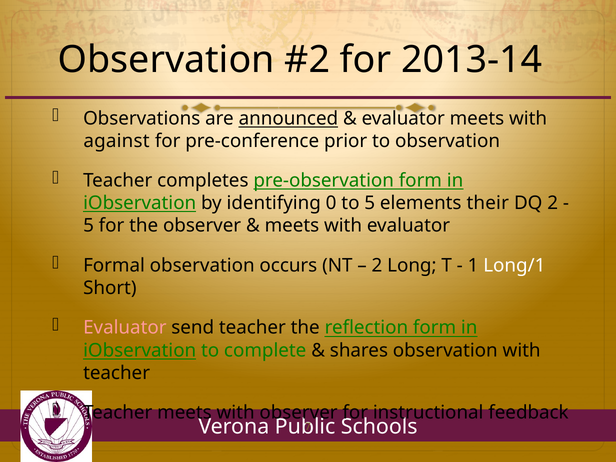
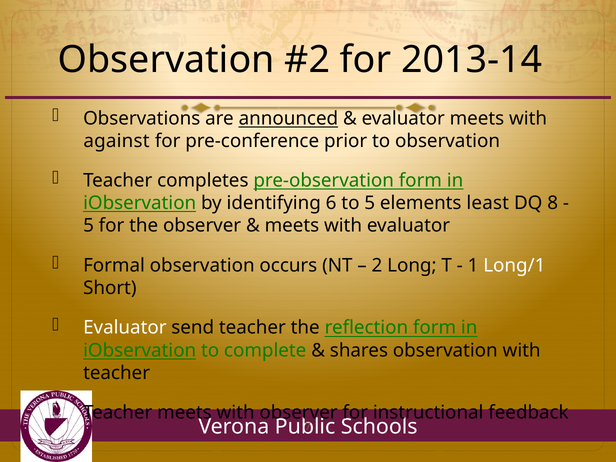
0: 0 -> 6 (331, 203)
their: their -> least (488, 203)
DQ 2: 2 -> 8 (553, 203)
Evaluator colour: pink -> white (125, 328)
